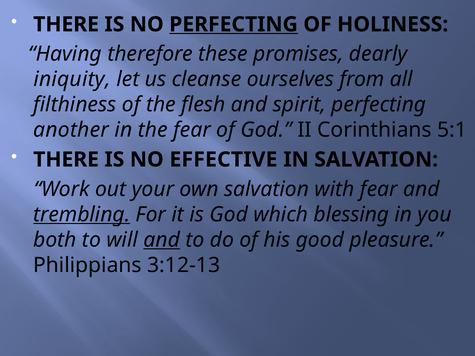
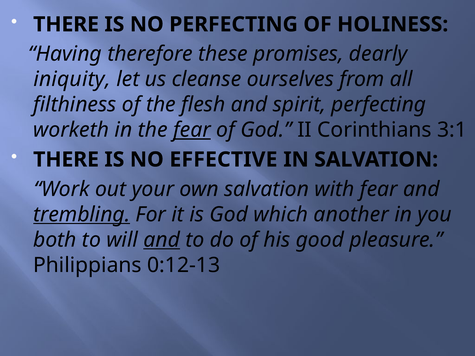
PERFECTING underline: present -> none (234, 24)
another: another -> worketh (71, 130)
fear underline: none -> present (192, 130)
5:1: 5:1 -> 3:1 (452, 130)
blessing: blessing -> another (351, 215)
3:12-13: 3:12-13 -> 0:12-13 (184, 265)
